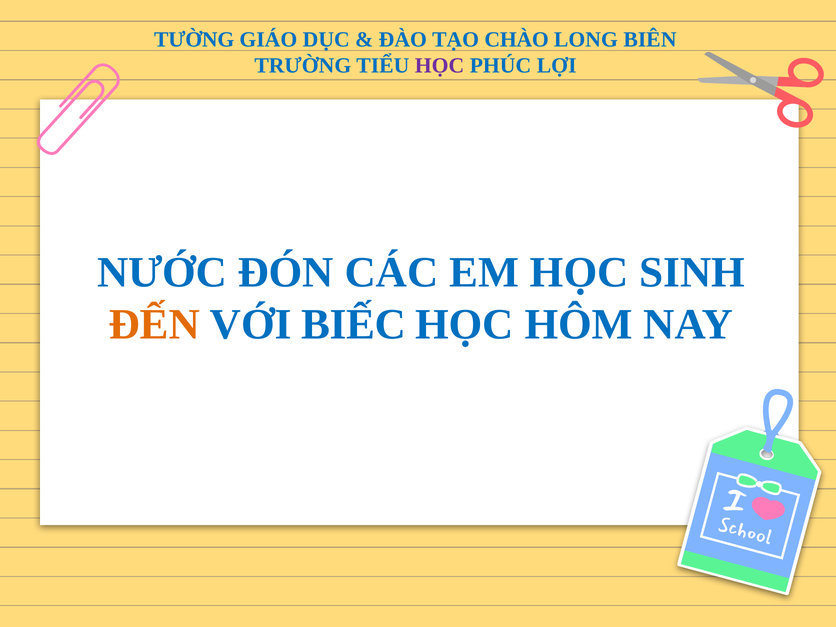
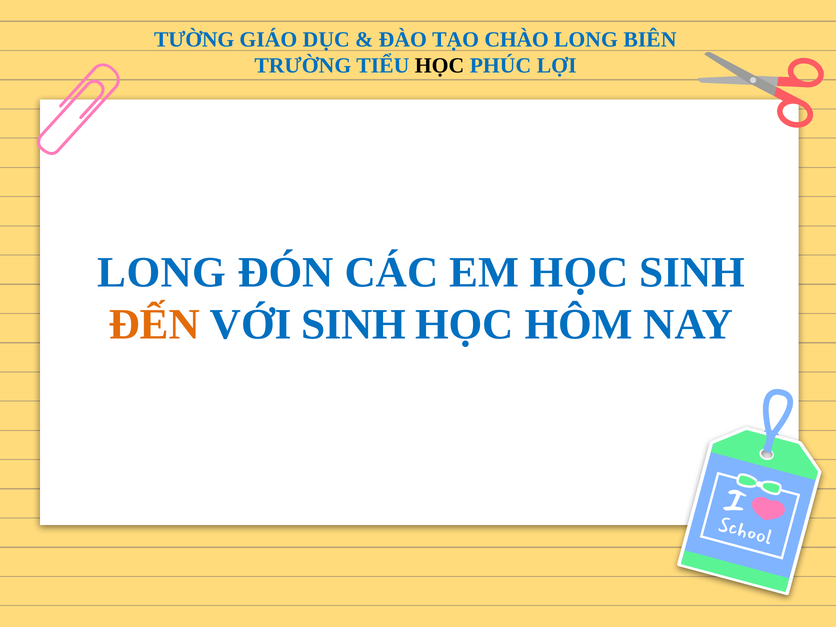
HỌC colour: purple -> black (440, 66)
NƯỚC: NƯỚC -> LONG (162, 272)
VỚI BIẾC: BIẾC -> SINH (354, 324)
